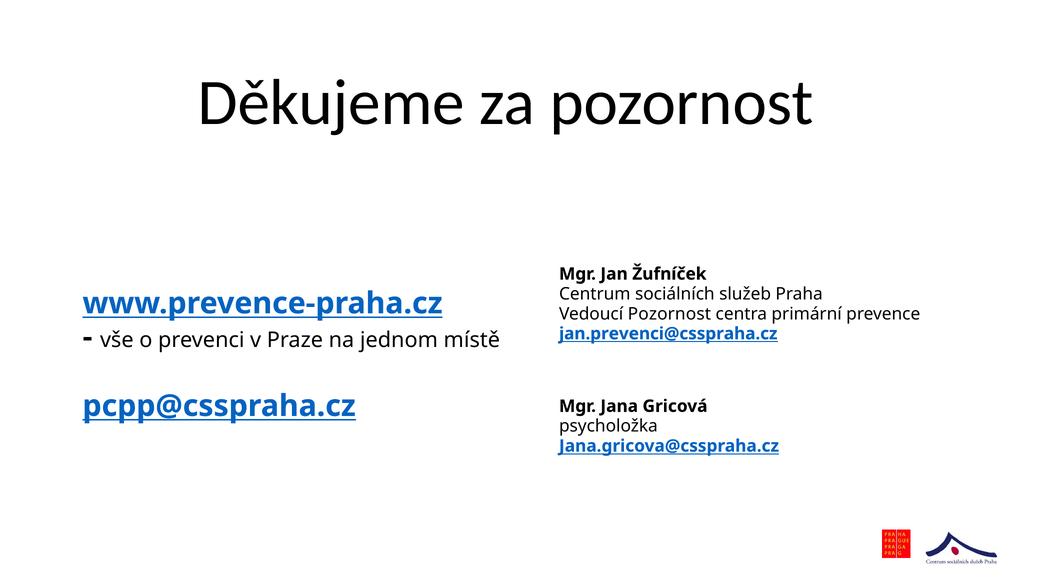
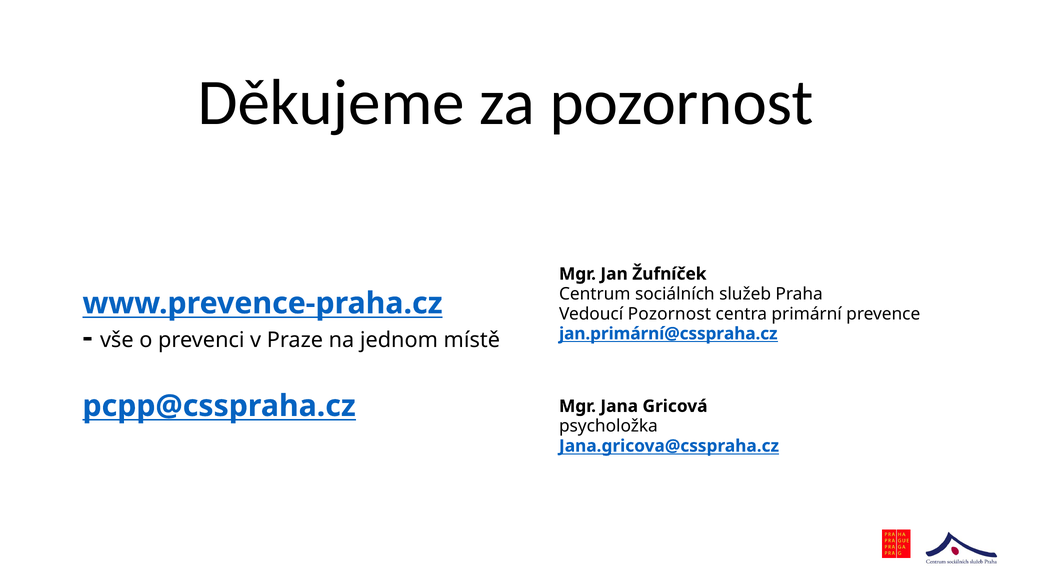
jan.prevenci@csspraha.cz: jan.prevenci@csspraha.cz -> jan.primární@csspraha.cz (668, 334)
